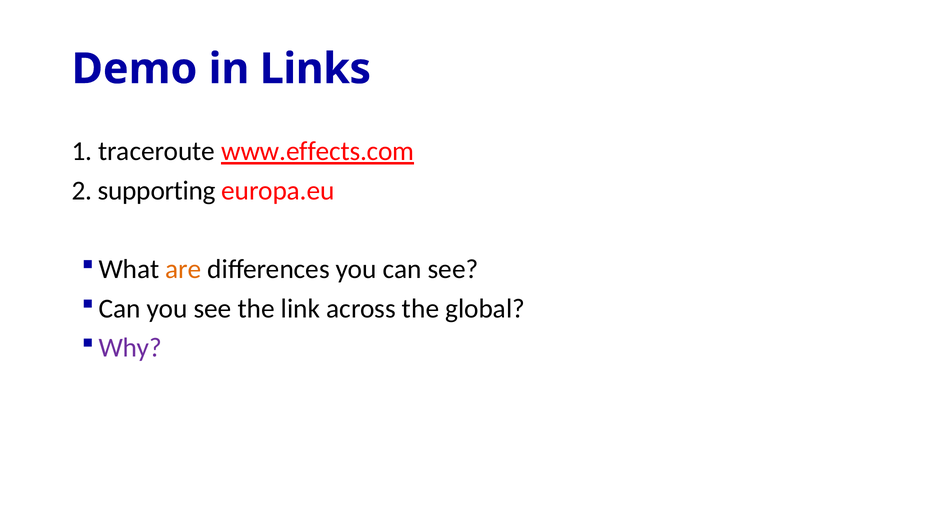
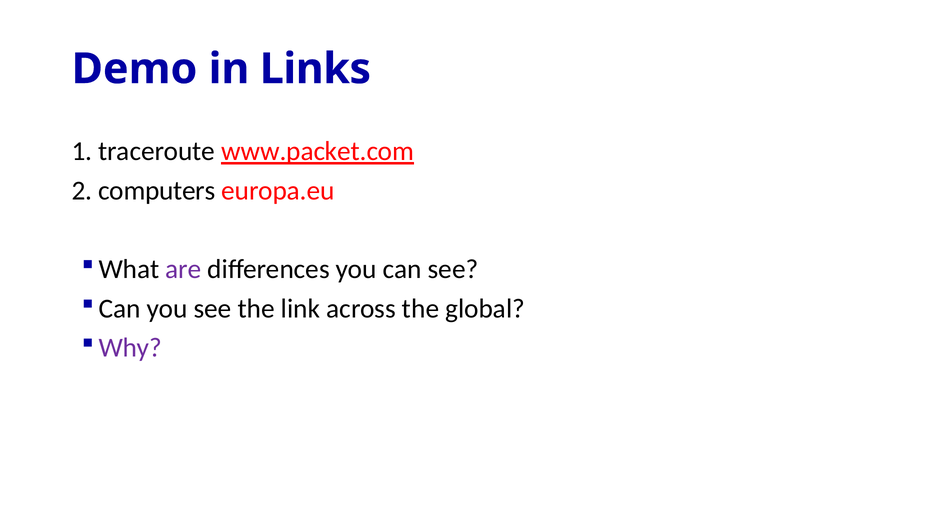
www.effects.com: www.effects.com -> www.packet.com (318, 151)
supporting: supporting -> computers (157, 191)
are colour: orange -> purple (183, 269)
